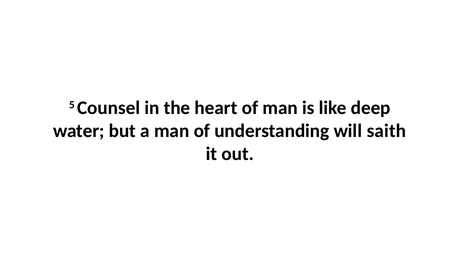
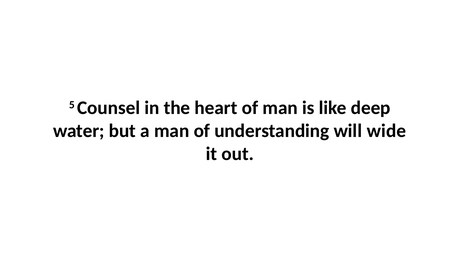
saith: saith -> wide (386, 131)
